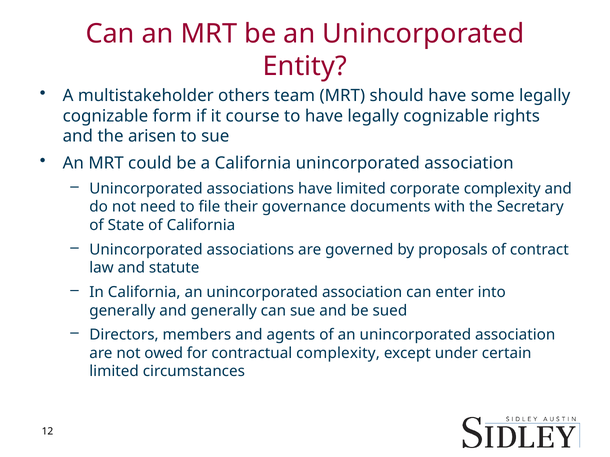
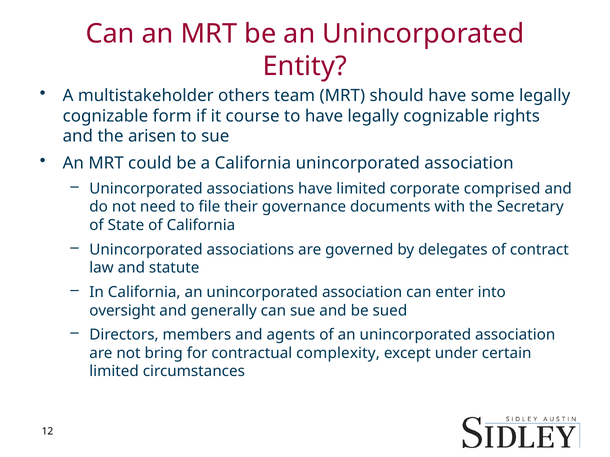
corporate complexity: complexity -> comprised (502, 189)
proposals: proposals -> delegates (453, 250)
generally: generally -> oversight (122, 311)
owed: owed -> bring (164, 354)
